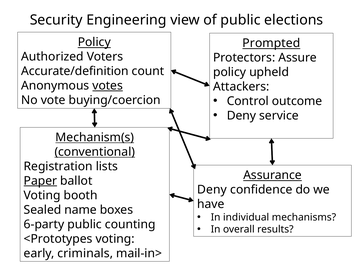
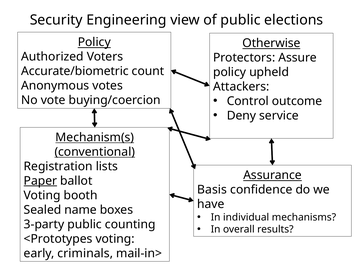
Prompted: Prompted -> Otherwise (271, 43)
Accurate/definition: Accurate/definition -> Accurate/biometric (75, 71)
votes underline: present -> none (108, 86)
Deny: Deny -> Basis (212, 190)
6-party: 6-party -> 3-party (44, 225)
